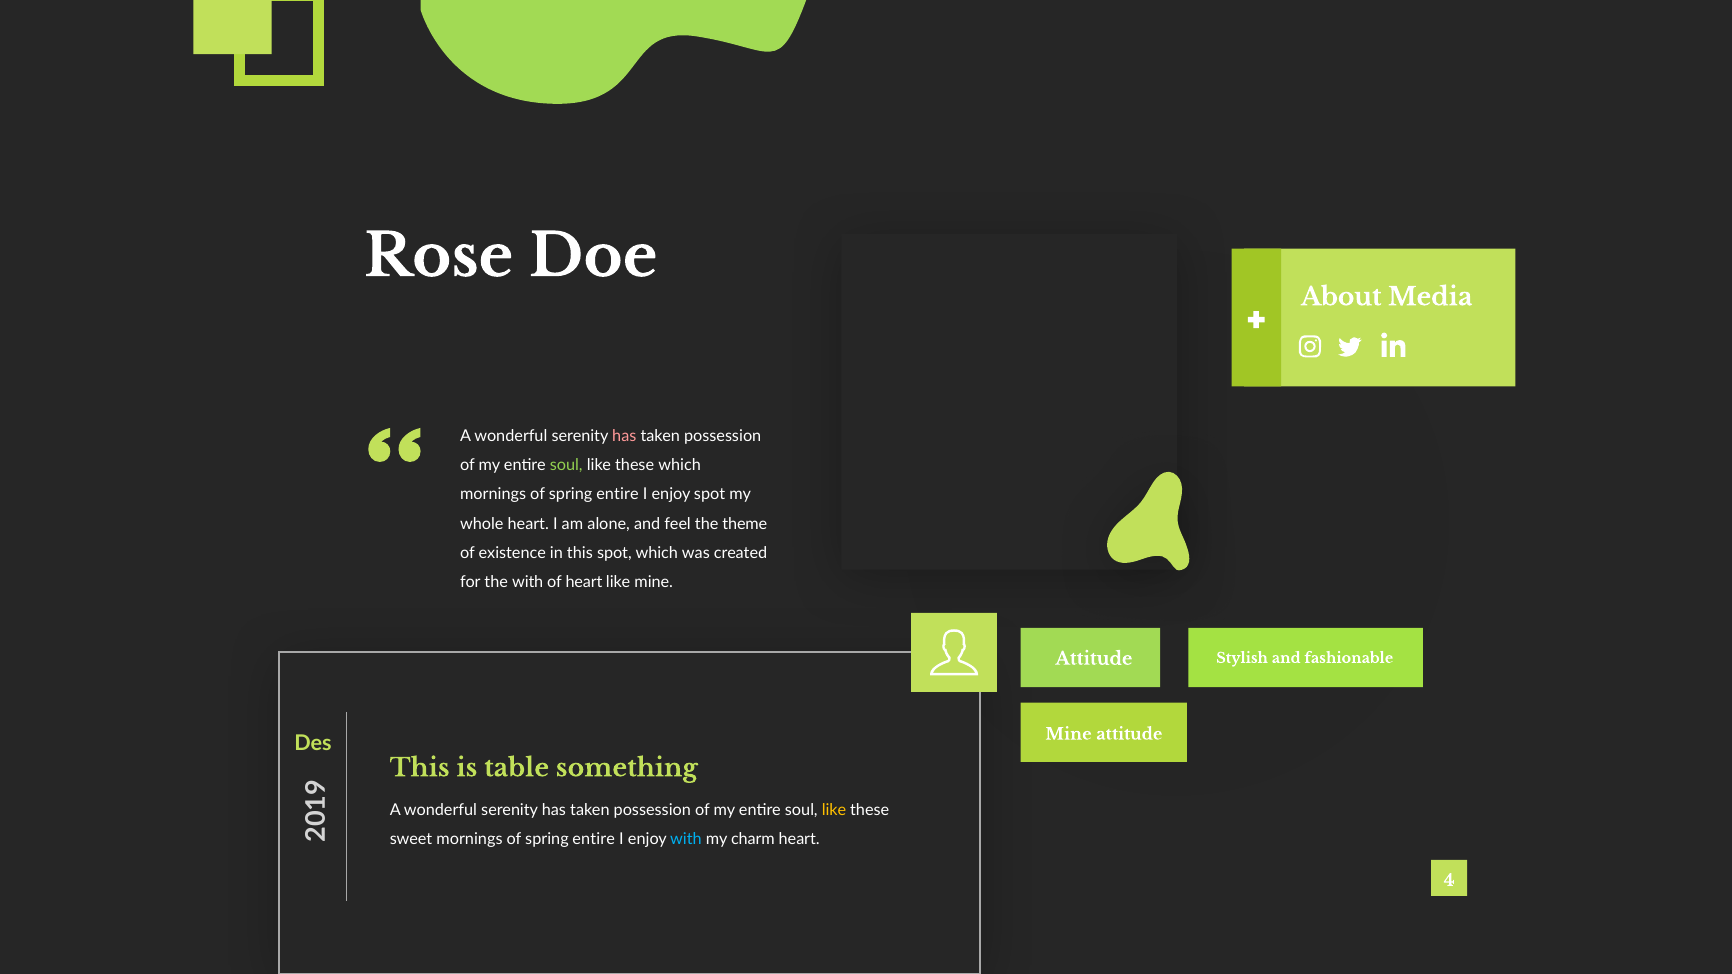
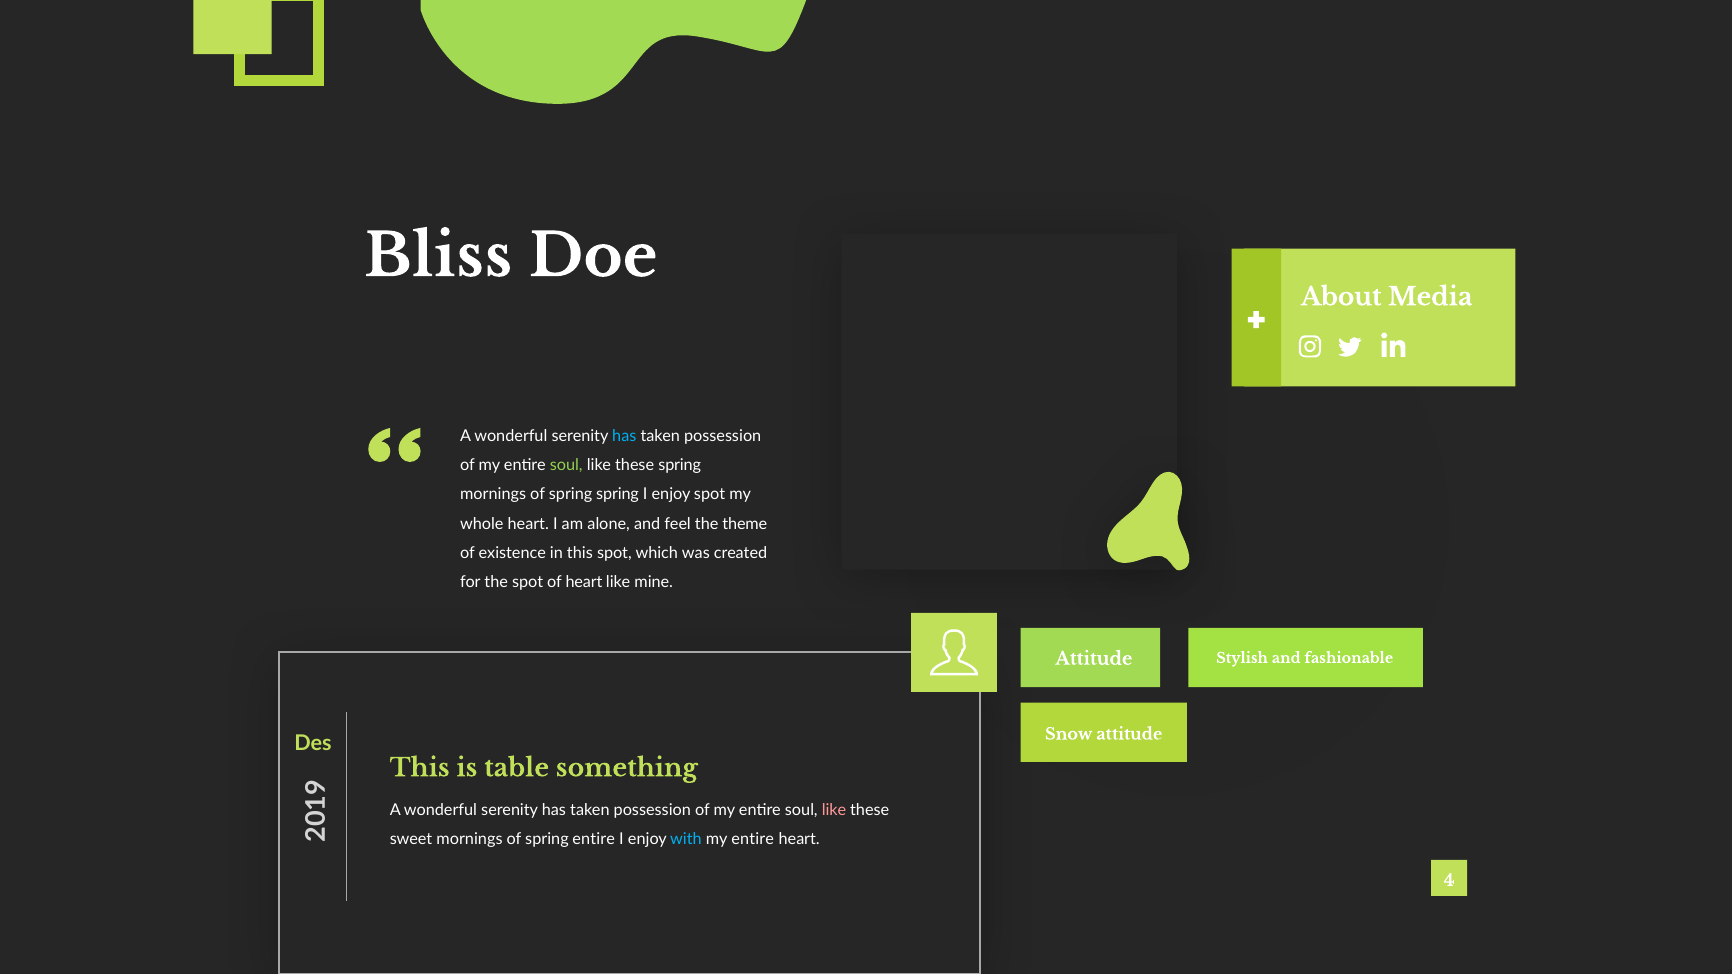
Rose: Rose -> Bliss (438, 257)
has colour: pink -> light blue (624, 436)
these which: which -> spring (680, 465)
entire: entire -> spring (618, 495)
the with: with -> spot (528, 583)
Mine: Mine -> Snow (1069, 734)
like colour: yellow -> pink (834, 810)
charm: charm -> entire (753, 840)
